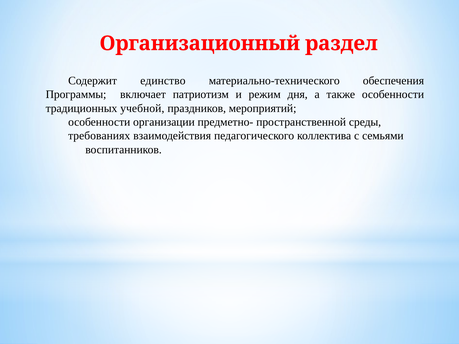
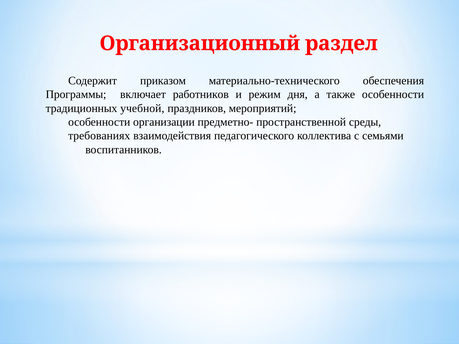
единство: единство -> приказом (163, 81)
патриотизм: патриотизм -> работников (201, 95)
